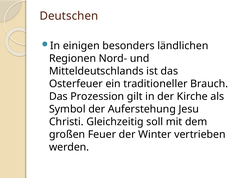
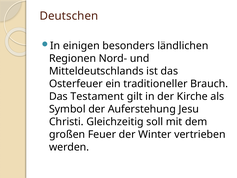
Prozession: Prozession -> Testament (97, 96)
